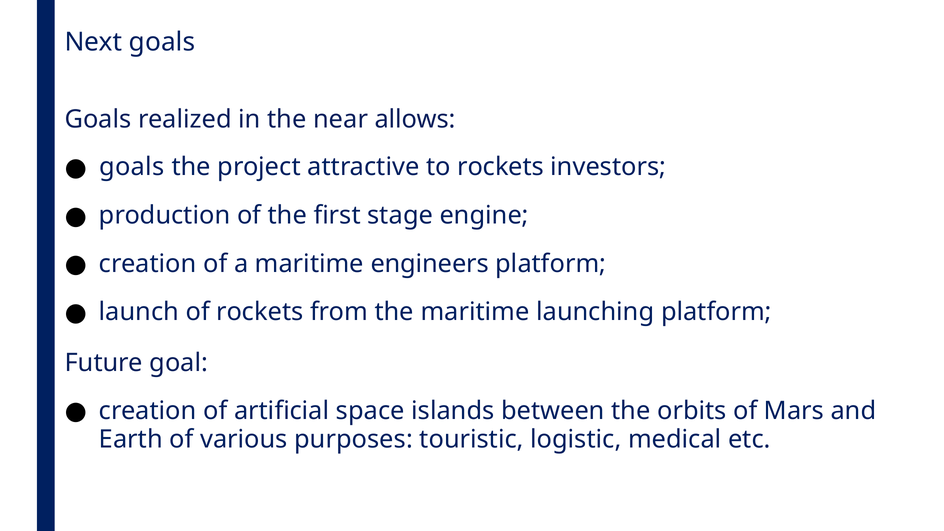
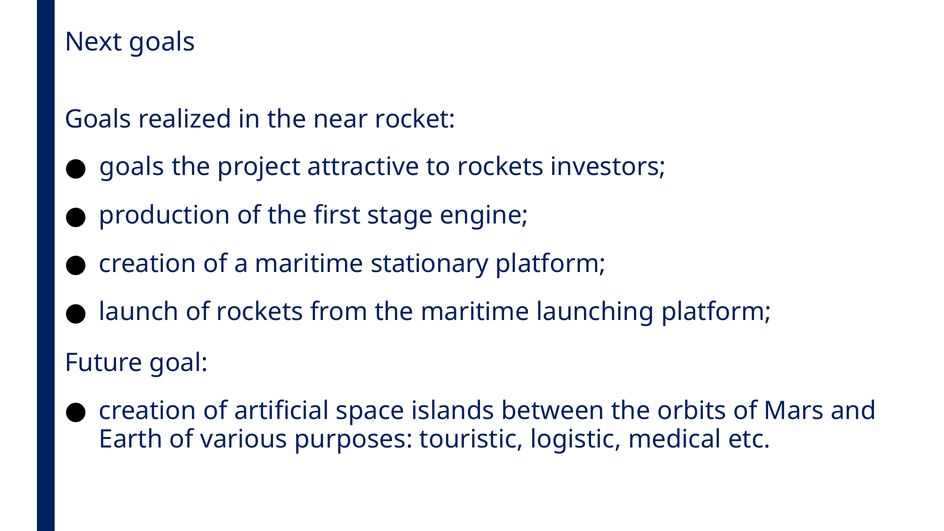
allows: allows -> rocket (415, 119)
engineers: engineers -> stationary (430, 264)
